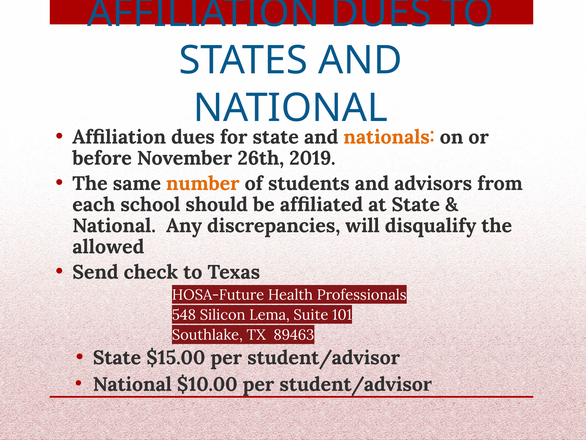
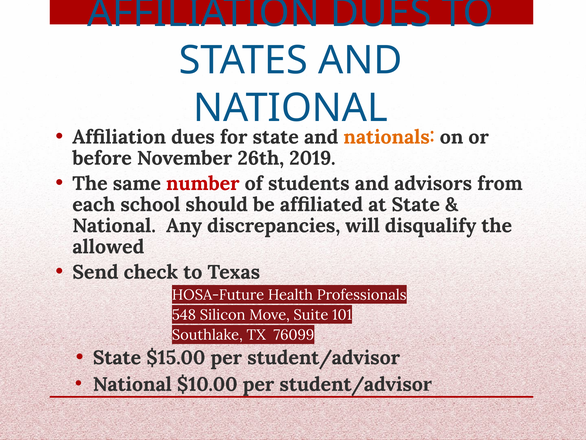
number colour: orange -> red (203, 183)
Lema: Lema -> Move (270, 315)
89463: 89463 -> 76099 (294, 335)
